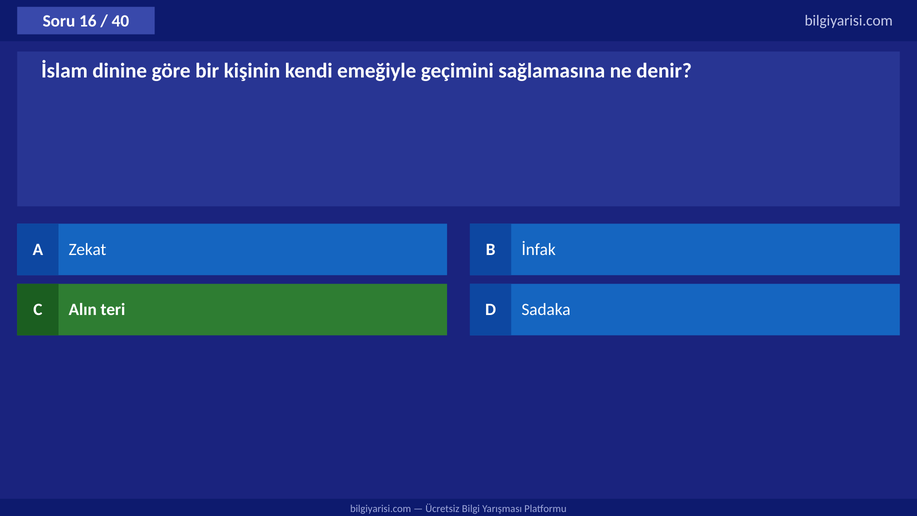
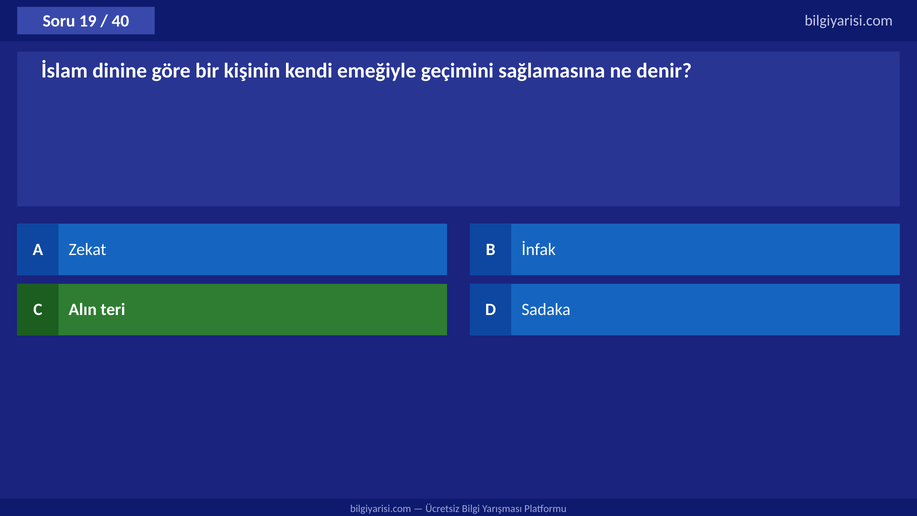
16: 16 -> 19 (88, 21)
